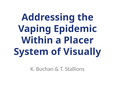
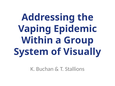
Placer: Placer -> Group (79, 40)
